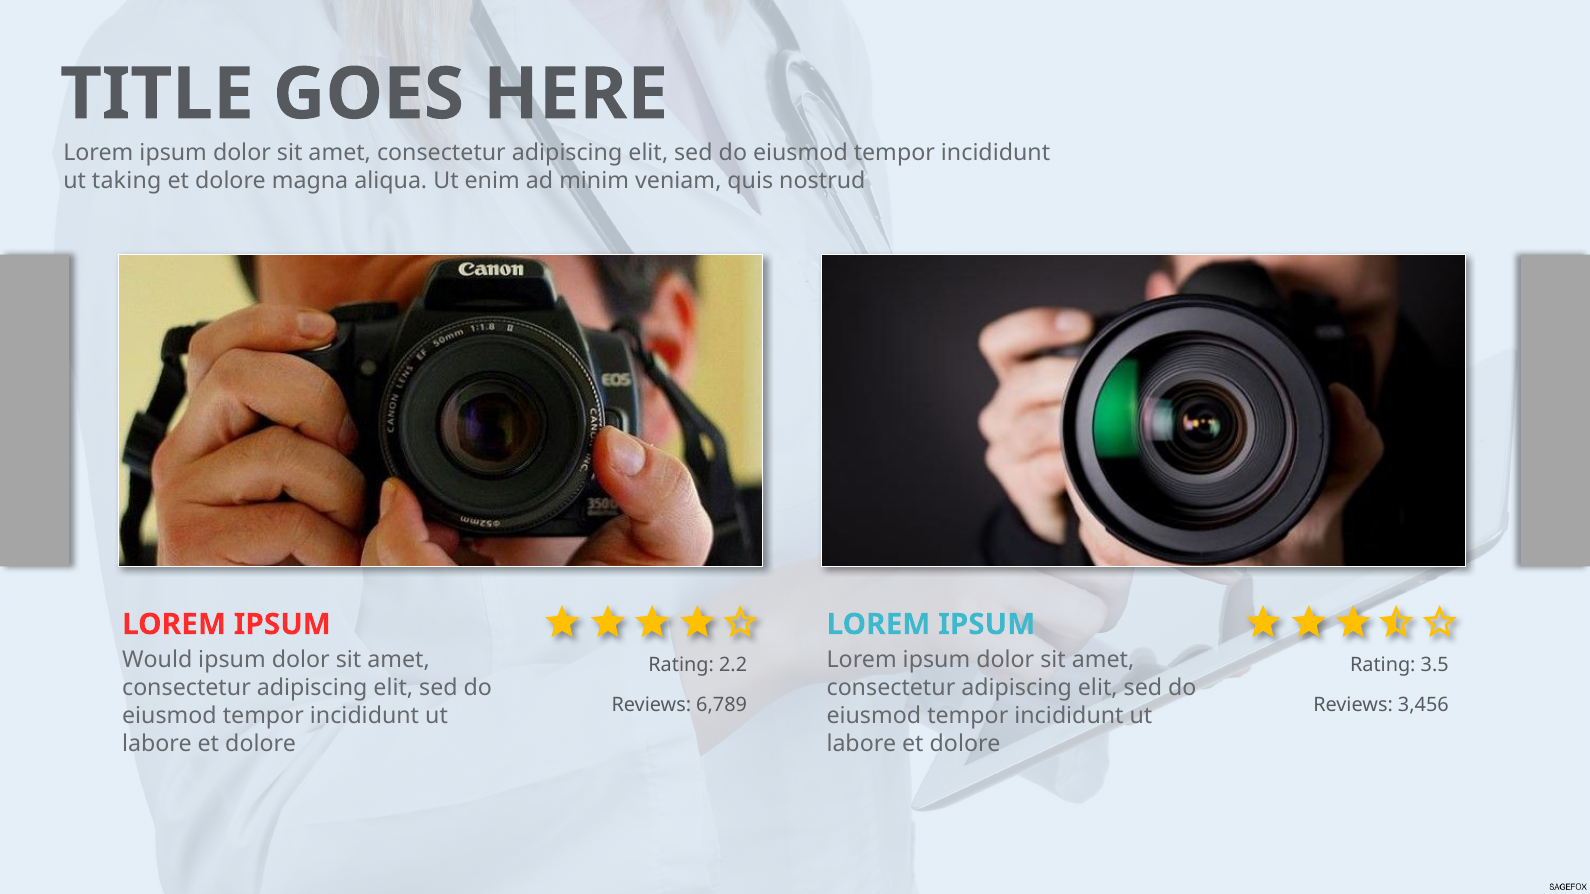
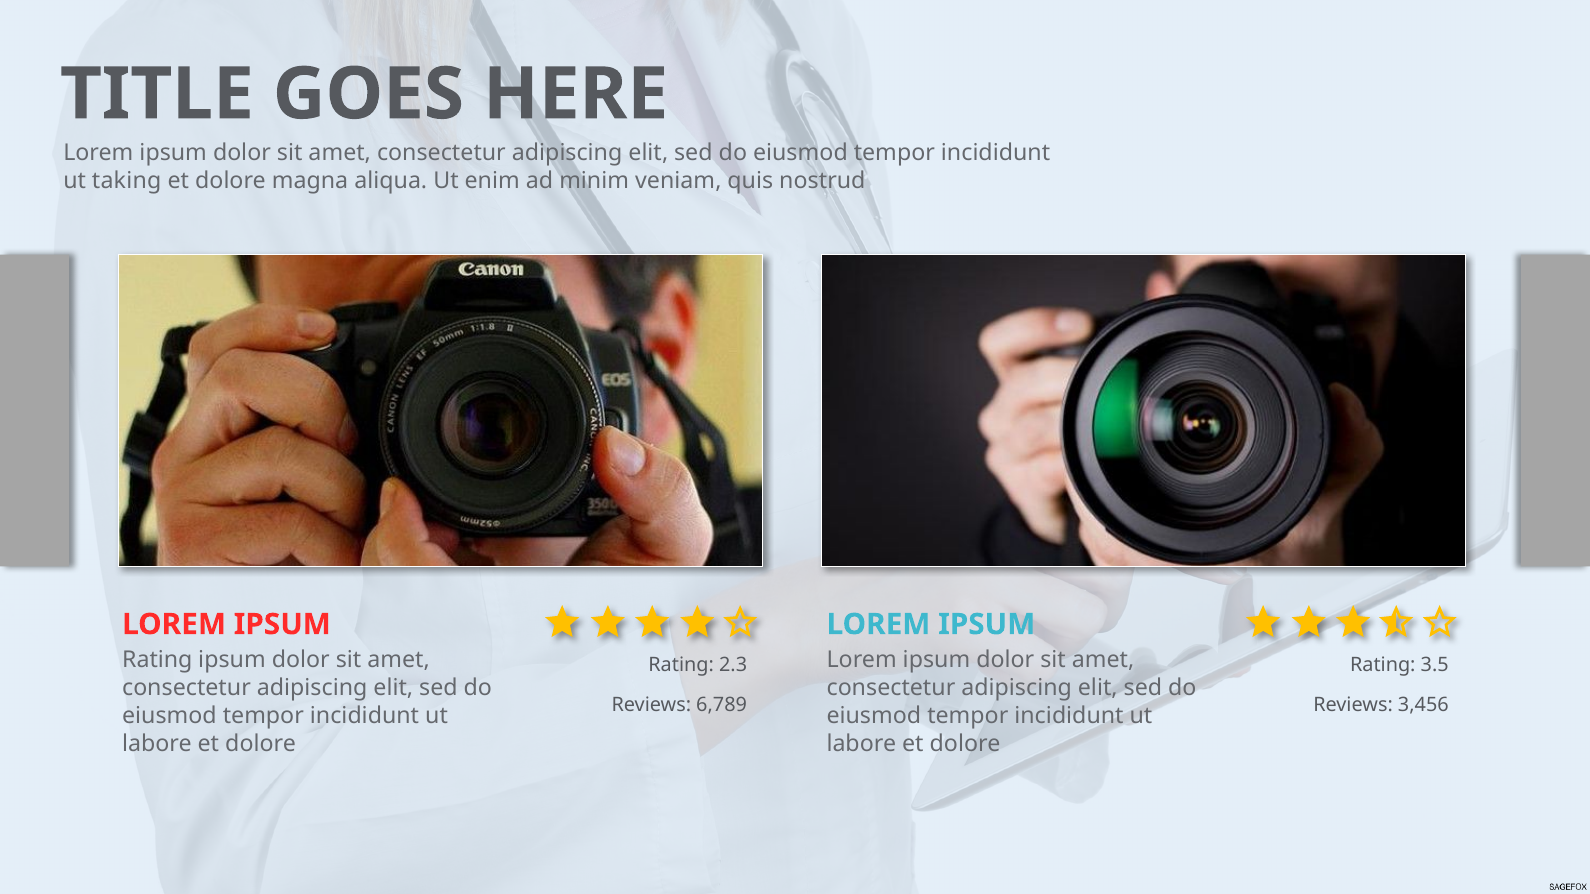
Would: Would -> Rating (157, 661)
2.2: 2.2 -> 2.3 (733, 665)
